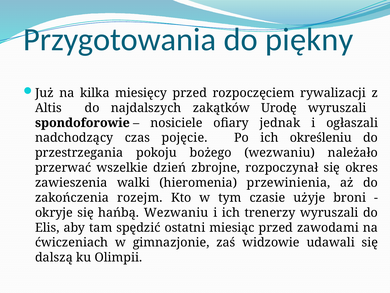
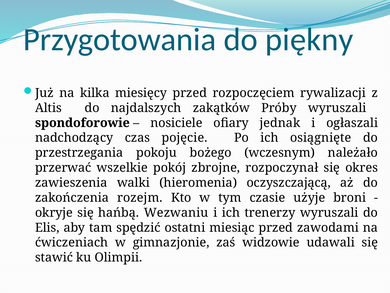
Urodę: Urodę -> Próby (279, 108)
określeniu: określeniu -> osiągnięte (321, 138)
bożego wezwaniu: wezwaniu -> wczesnym (280, 153)
dzień: dzień -> pokój (170, 168)
przewinienia: przewinienia -> oczyszczającą (289, 182)
dalszą: dalszą -> stawić (54, 257)
